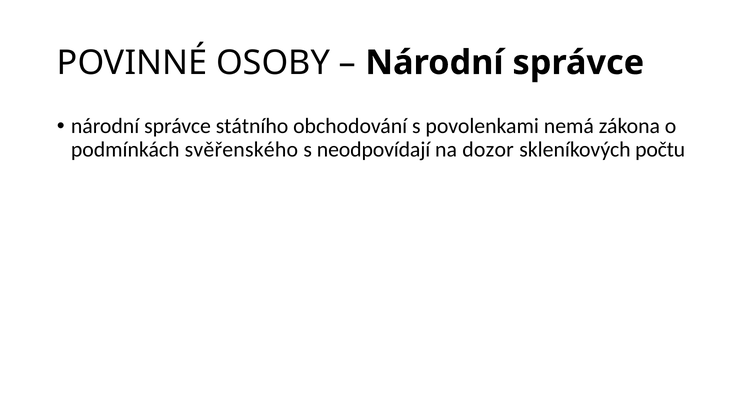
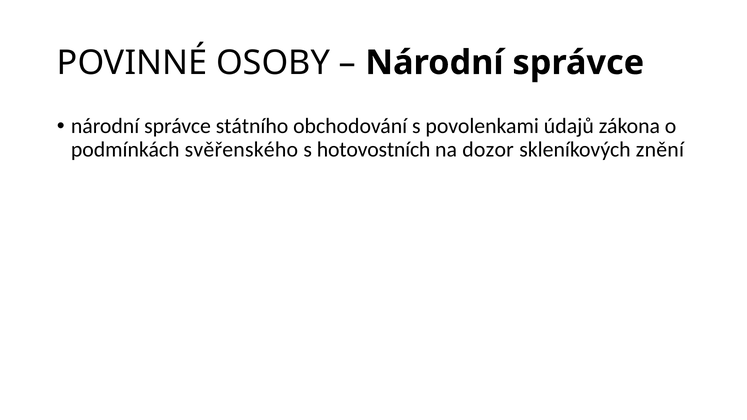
nemá: nemá -> údajů (569, 126)
neodpovídají: neodpovídají -> hotovostních (374, 150)
počtu: počtu -> znění (660, 150)
